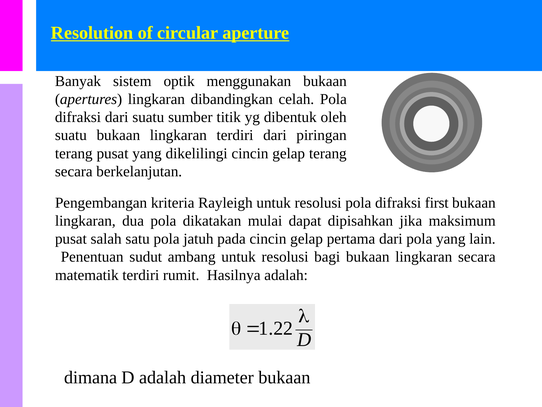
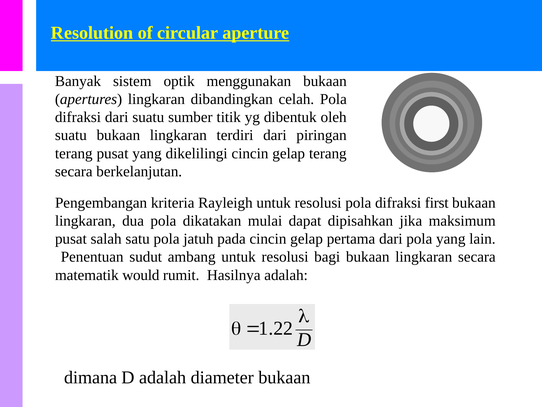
matematik terdiri: terdiri -> would (141, 275)
